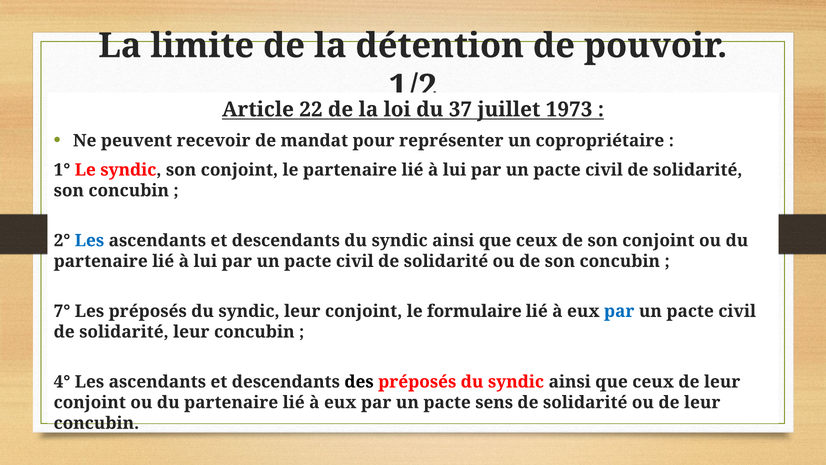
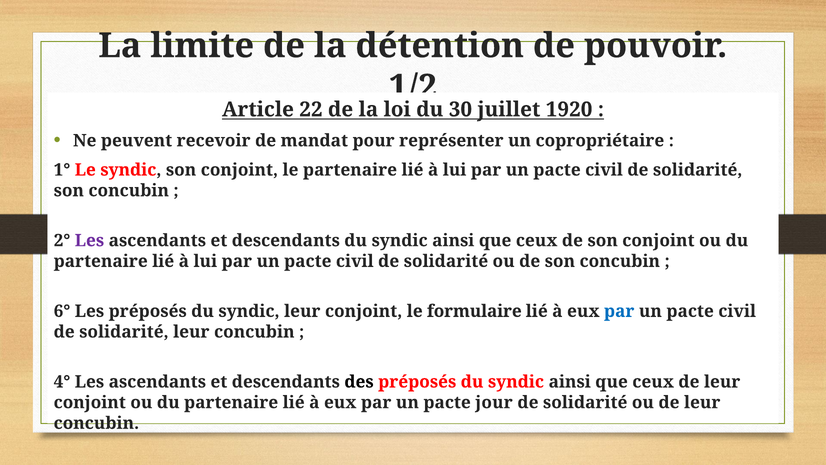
37: 37 -> 30 (460, 109)
1973: 1973 -> 1920 (569, 109)
Les colour: blue -> purple (89, 240)
7°: 7° -> 6° (62, 311)
sens: sens -> jour (494, 402)
